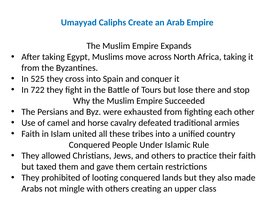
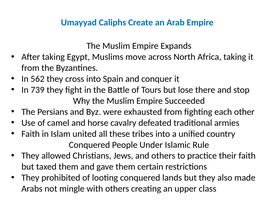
525: 525 -> 562 (38, 79)
722: 722 -> 739 (38, 90)
